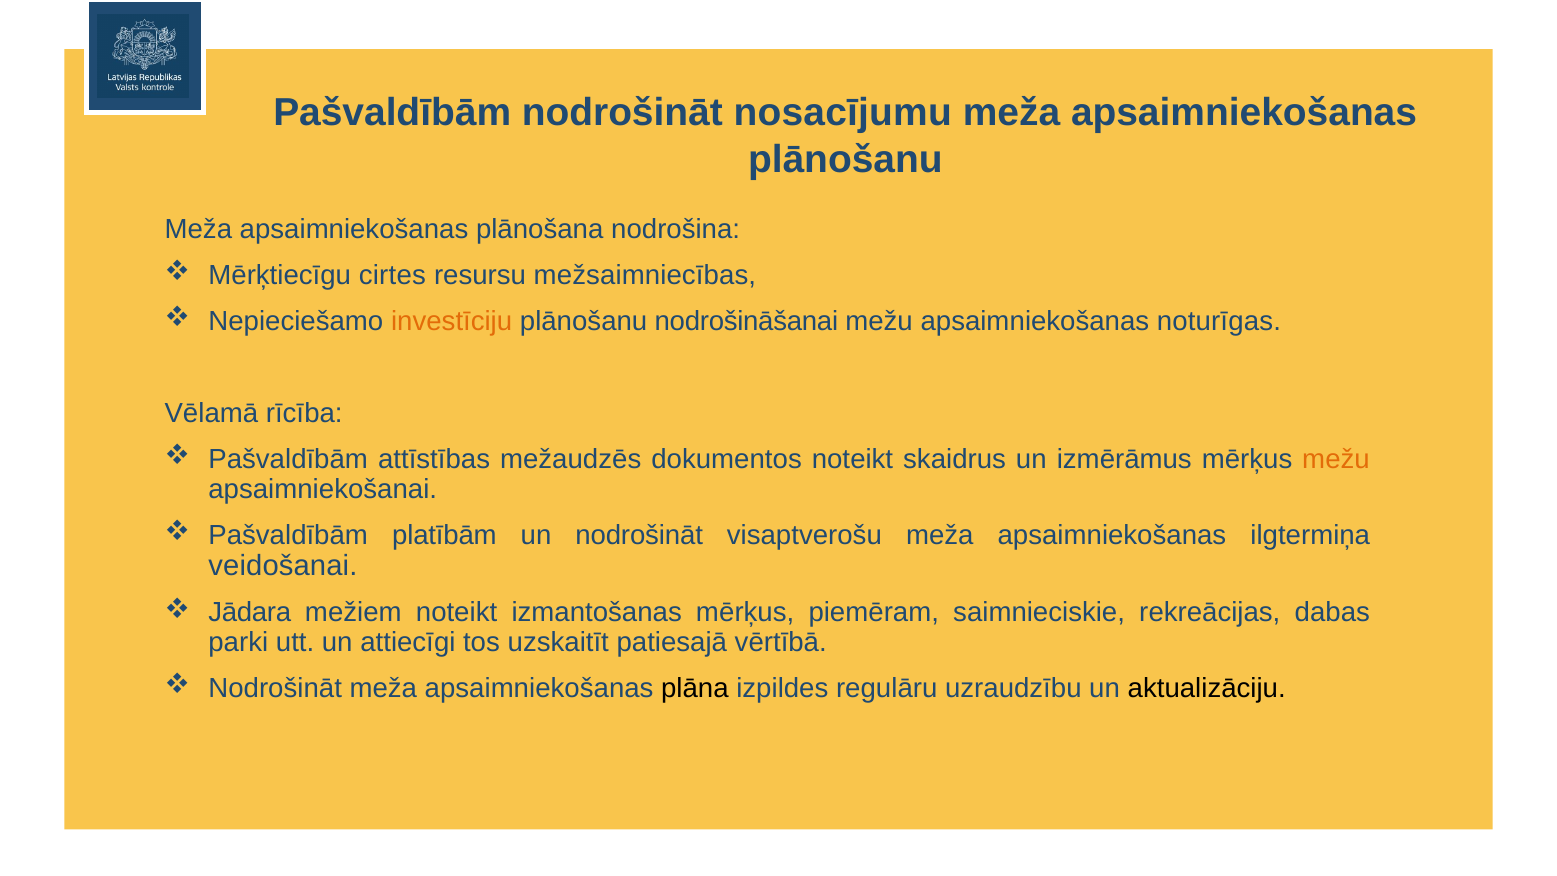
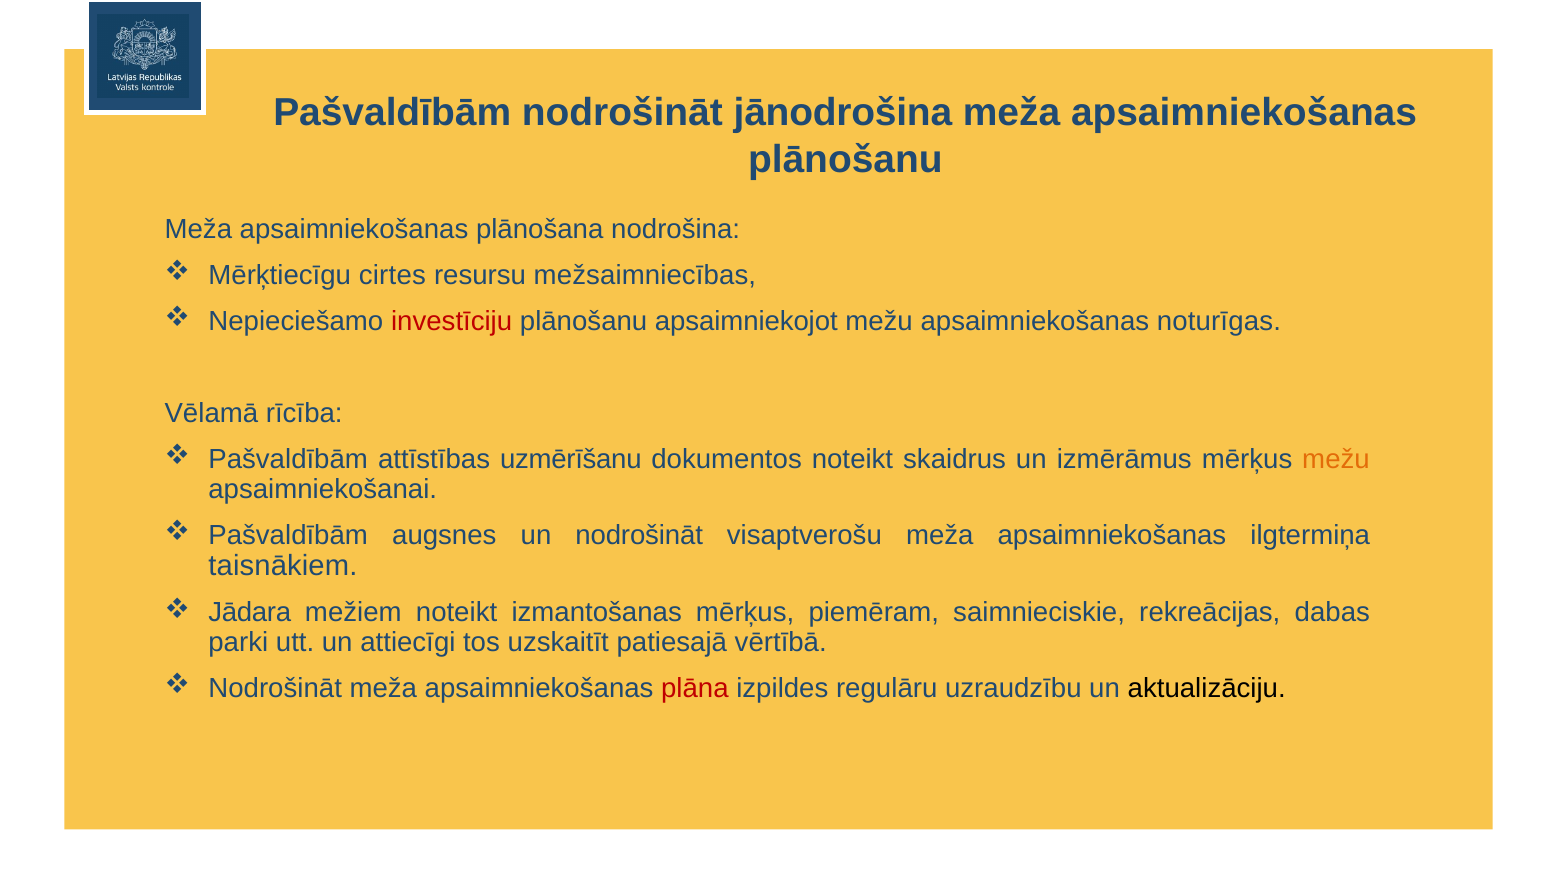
nosacījumu: nosacījumu -> jānodrošina (843, 113)
investīciju colour: orange -> red (452, 321)
nodrošināšanai: nodrošināšanai -> apsaimniekojot (746, 321)
mežaudzēs: mežaudzēs -> uzmērīšanu (571, 459)
platībām: platībām -> augsnes (444, 535)
veidošanai: veidošanai -> taisnākiem (283, 566)
plāna colour: black -> red (695, 689)
